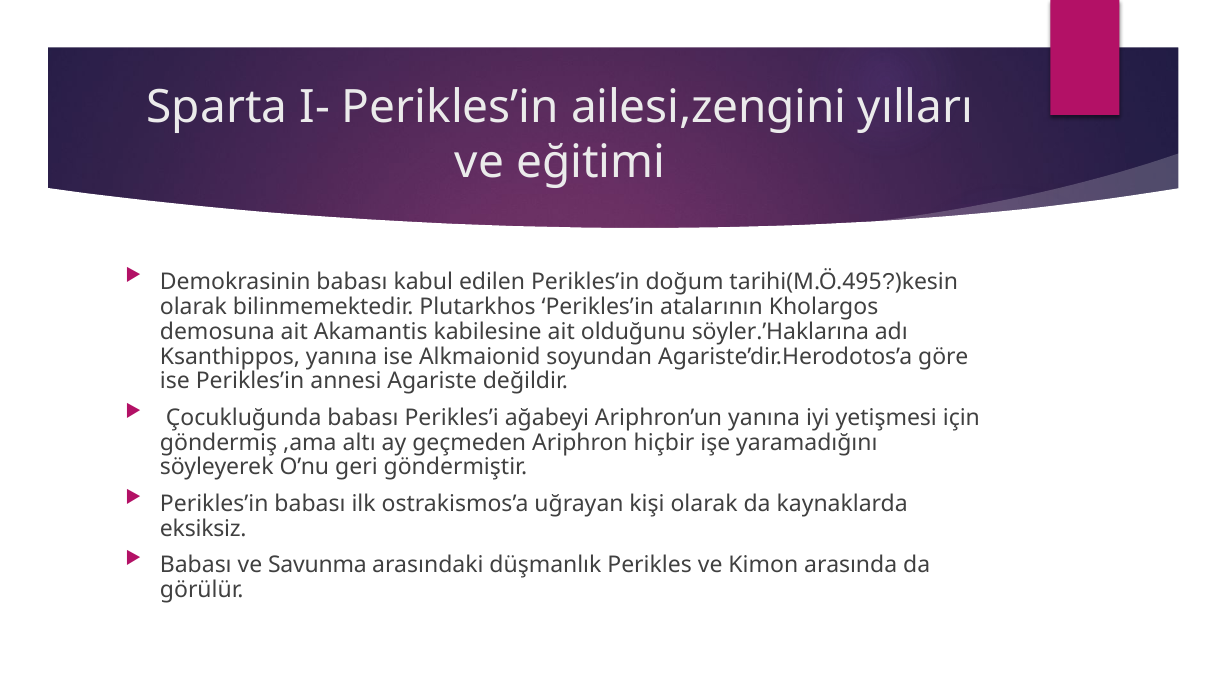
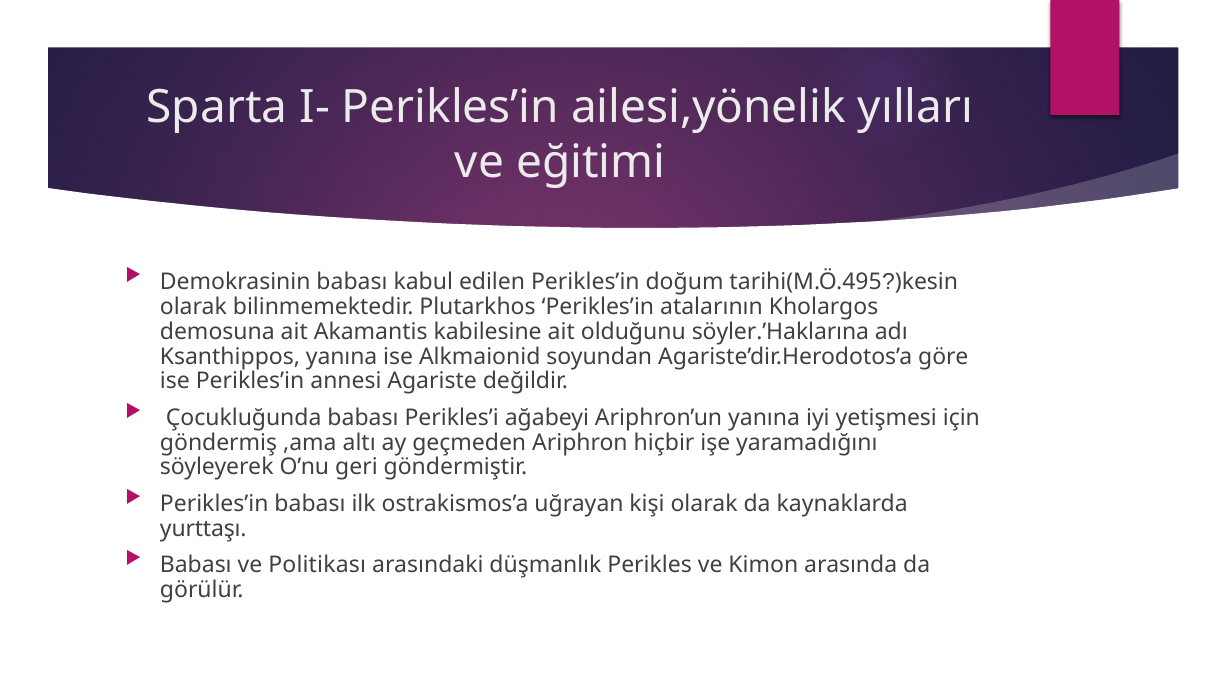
ailesi,zengini: ailesi,zengini -> ailesi,yönelik (709, 107)
eksiksiz: eksiksiz -> yurttaşı (203, 529)
Savunma: Savunma -> Politikası (317, 565)
